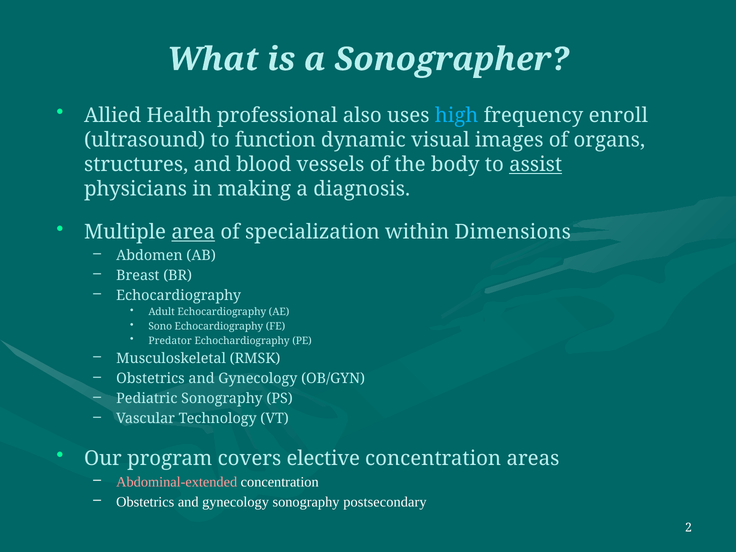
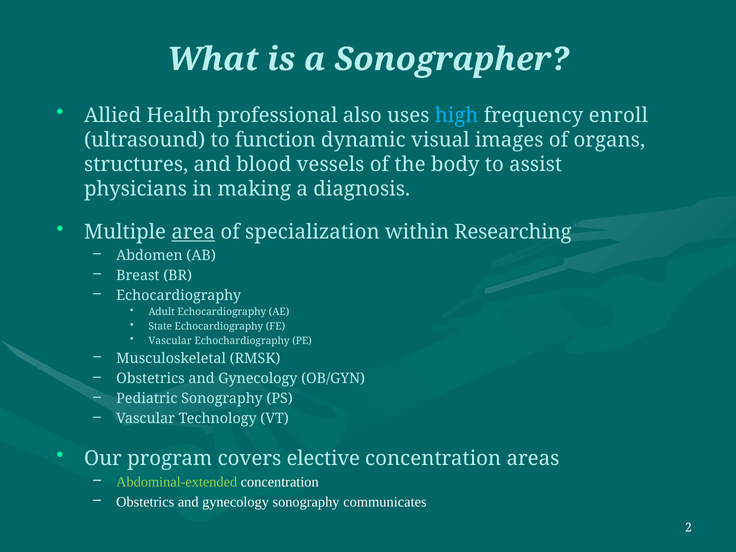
assist underline: present -> none (536, 165)
Dimensions: Dimensions -> Researching (513, 232)
Sono: Sono -> State (160, 326)
Predator: Predator -> Vascular (170, 341)
Abdominal-extended colour: pink -> light green (177, 482)
postsecondary: postsecondary -> communicates (385, 502)
